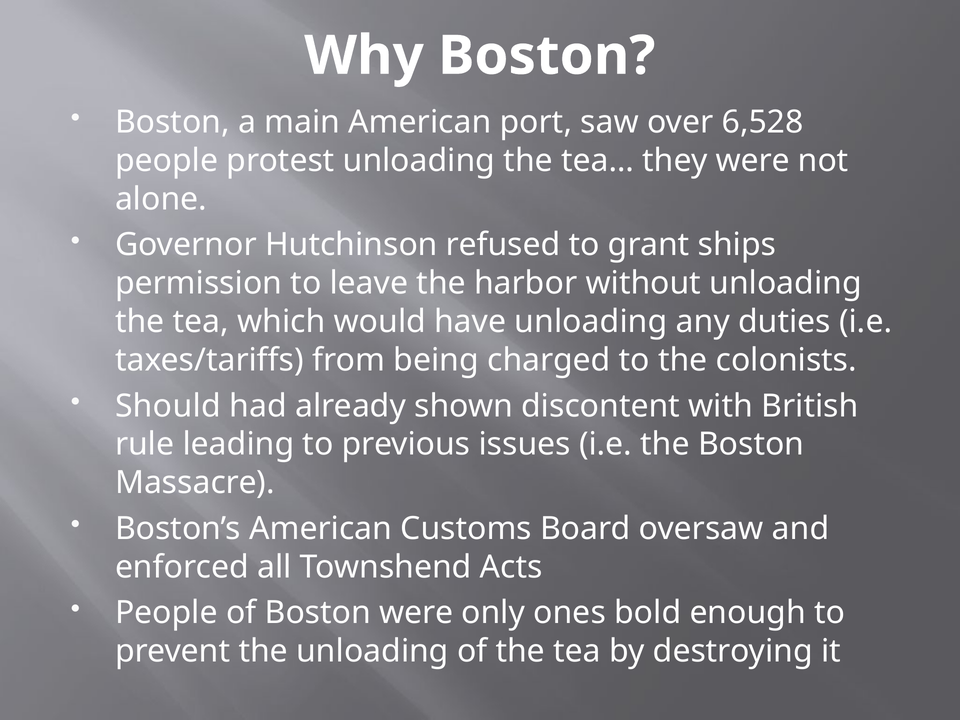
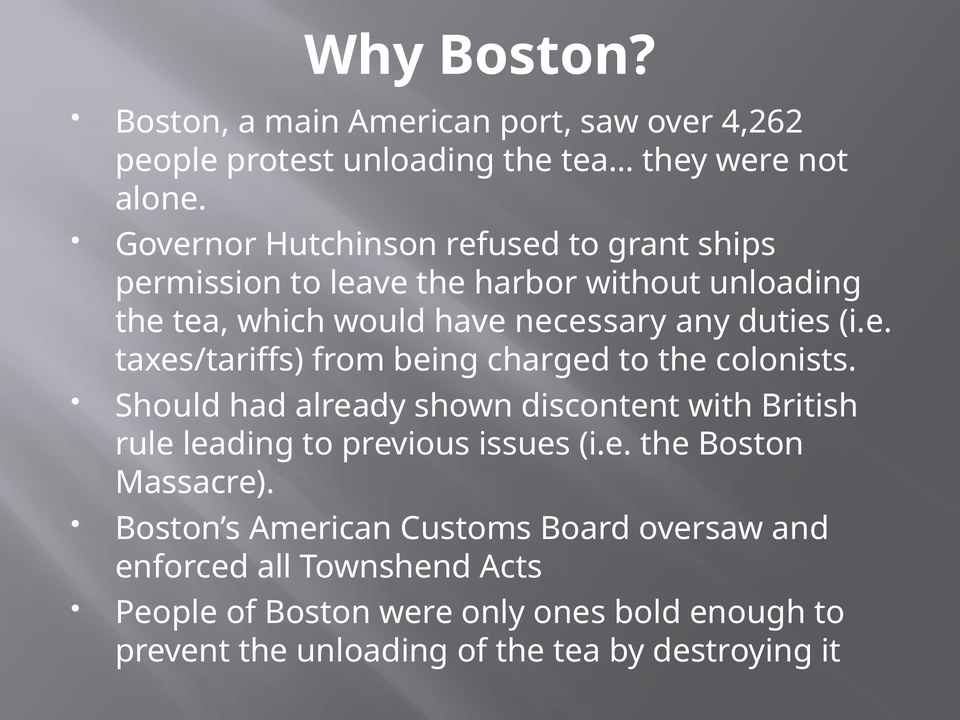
6,528: 6,528 -> 4,262 (763, 122)
have unloading: unloading -> necessary (591, 322)
